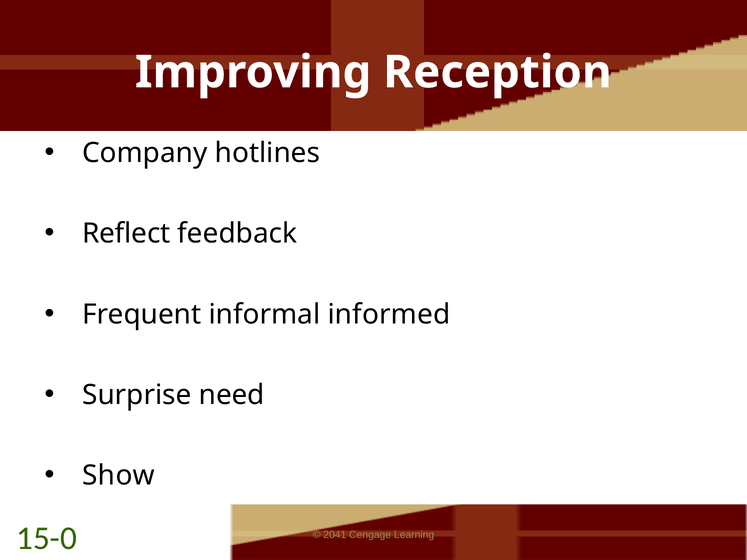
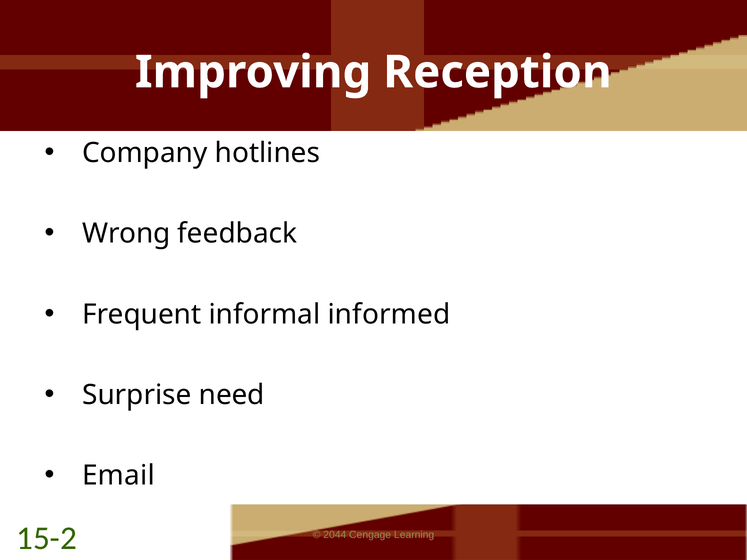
Reflect: Reflect -> Wrong (126, 234)
Show: Show -> Email (119, 476)
15-0: 15-0 -> 15-2 (47, 538)
2041: 2041 -> 2044 (335, 535)
